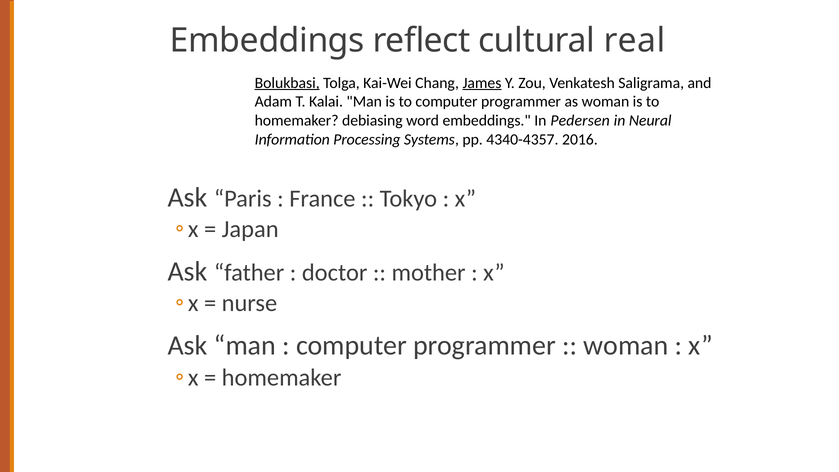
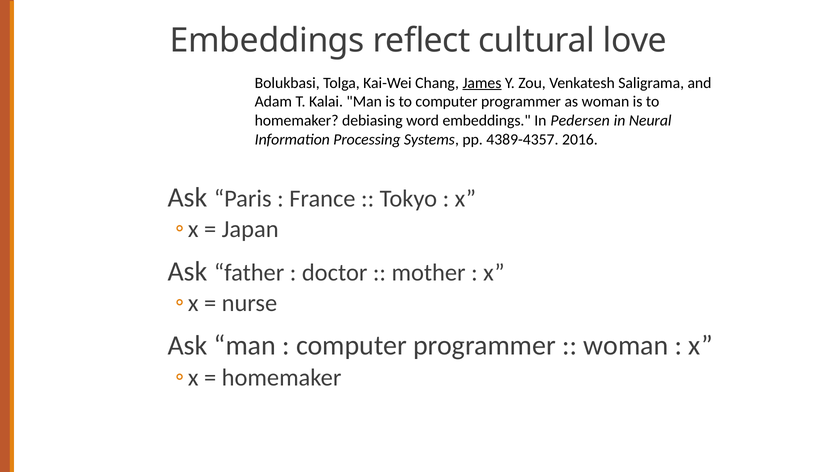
real: real -> love (635, 41)
Bolukbasi underline: present -> none (287, 83)
4340-4357: 4340-4357 -> 4389-4357 (522, 139)
